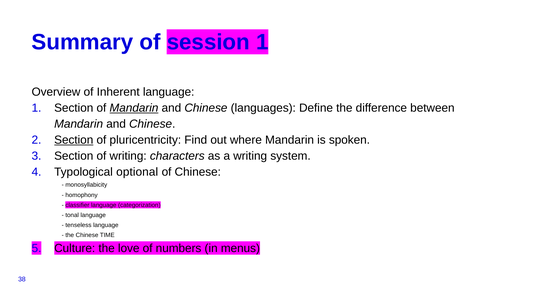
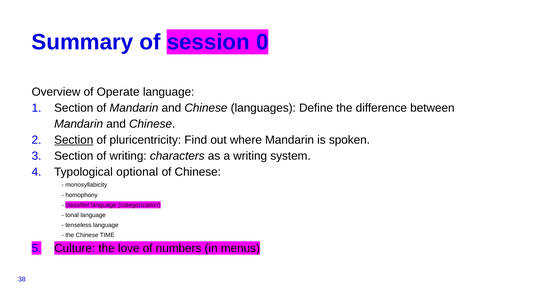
session 1: 1 -> 0 (262, 42)
Inherent: Inherent -> Operate (118, 92)
Mandarin underline: present -> none (134, 108)
